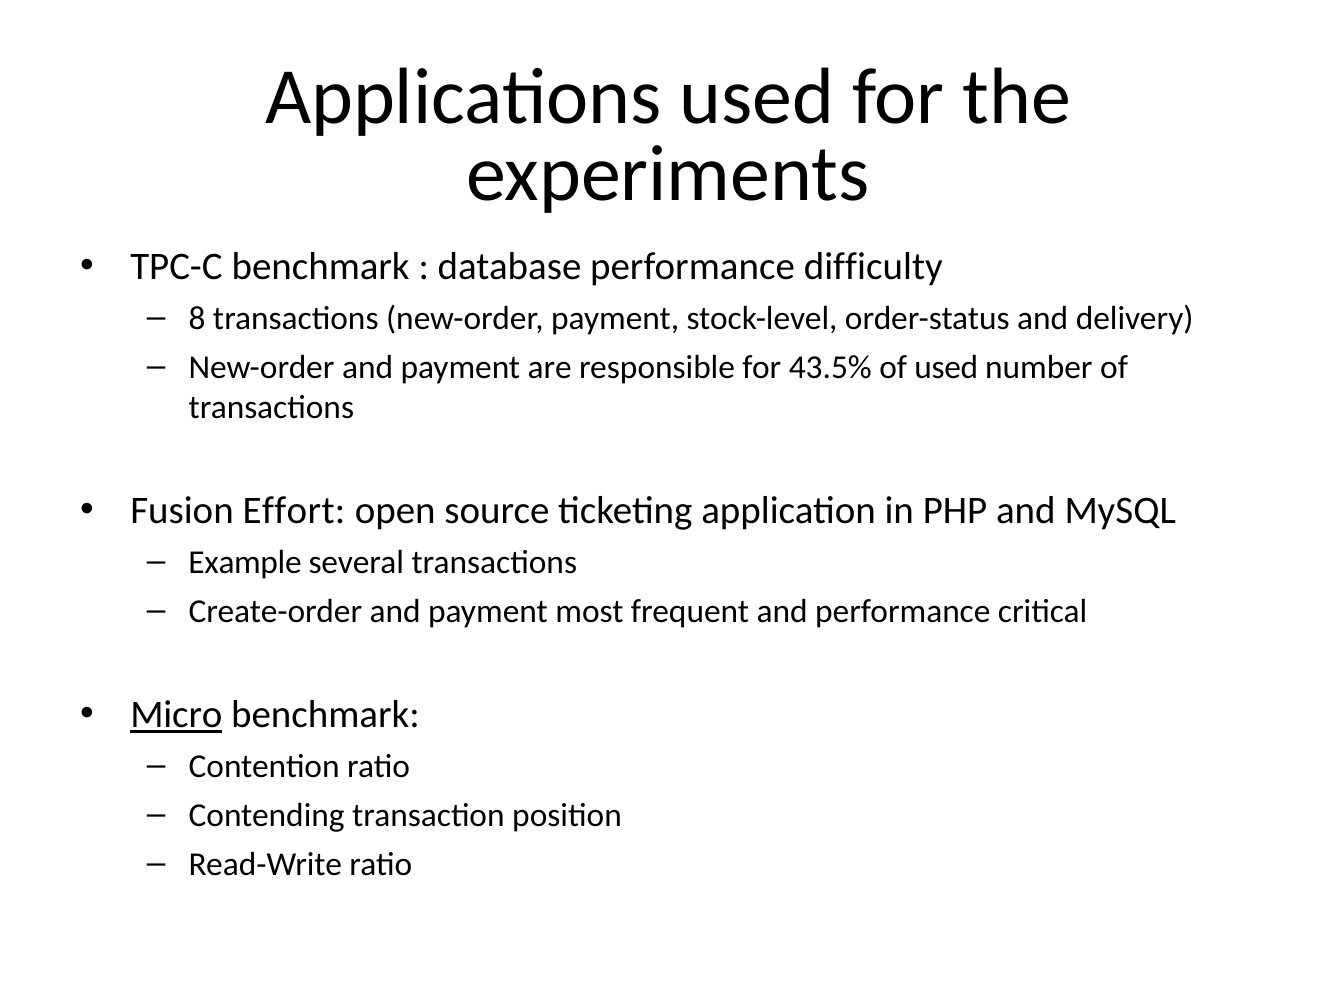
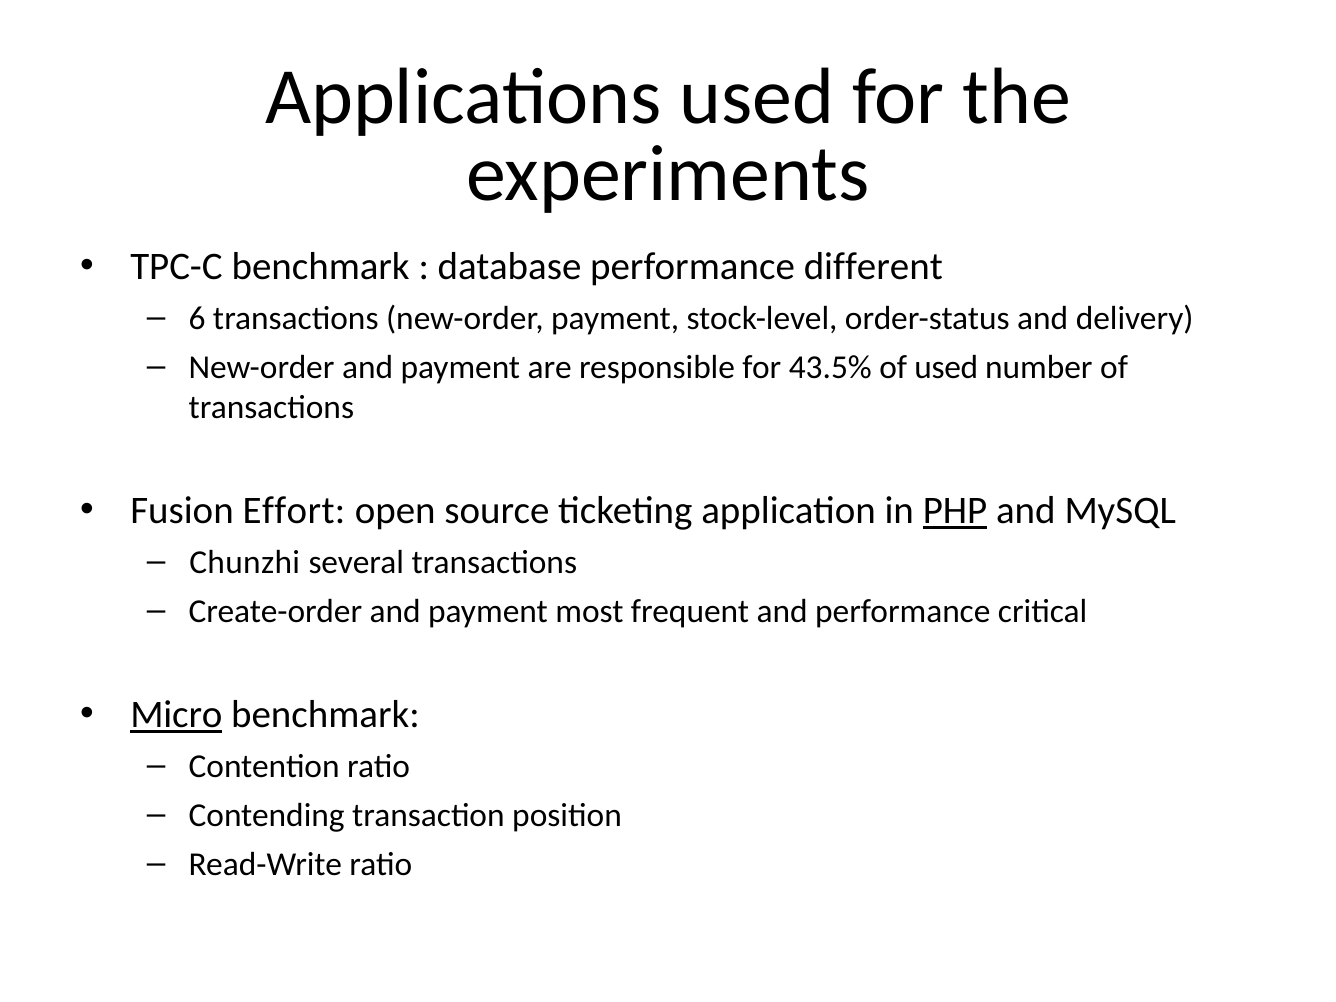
difficulty: difficulty -> different (873, 267)
8: 8 -> 6 (197, 319)
PHP underline: none -> present (955, 511)
Example: Example -> Chunzhi (245, 563)
